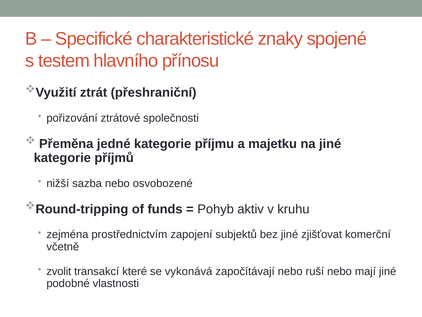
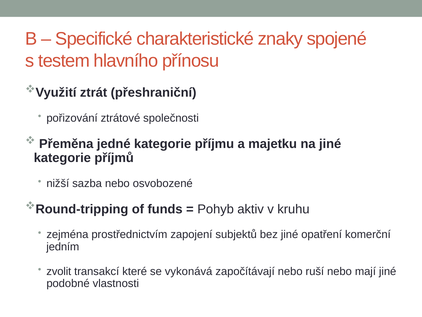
zjišťovat: zjišťovat -> opatření (322, 234)
včetně: včetně -> jedním (63, 246)
